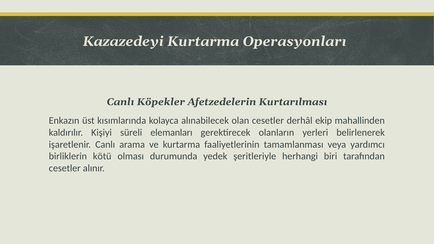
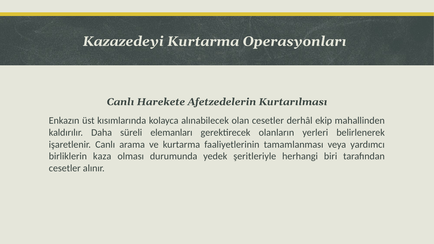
Köpekler: Köpekler -> Harekete (161, 102)
Kişiyi: Kişiyi -> Daha (102, 133)
kötü: kötü -> kaza (102, 156)
